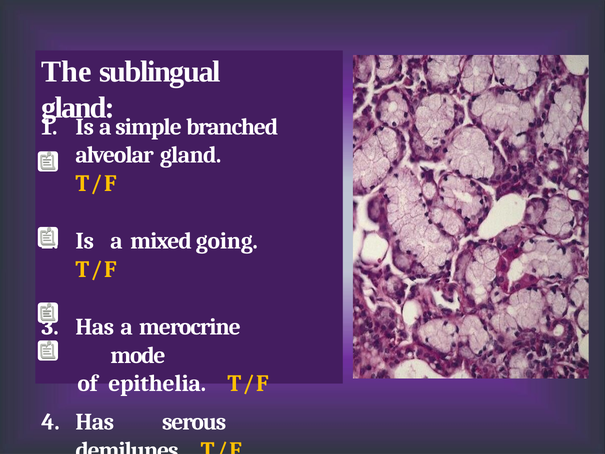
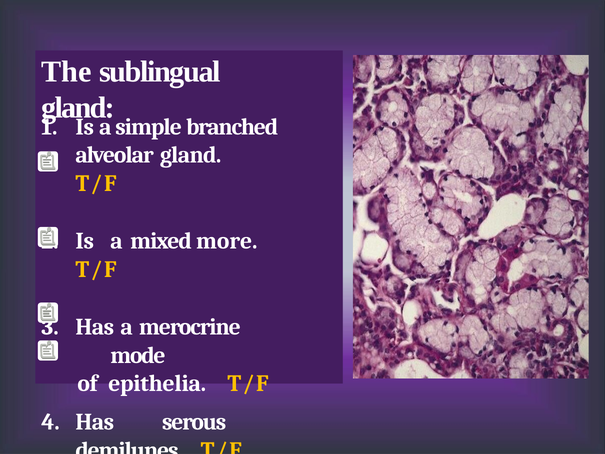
going: going -> more (227, 241)
